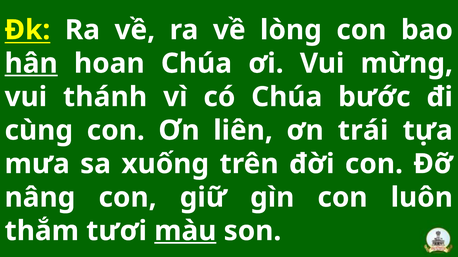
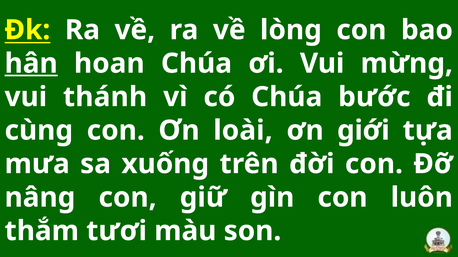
liên: liên -> loài (243, 131)
trái: trái -> giới (363, 131)
màu underline: present -> none (185, 231)
